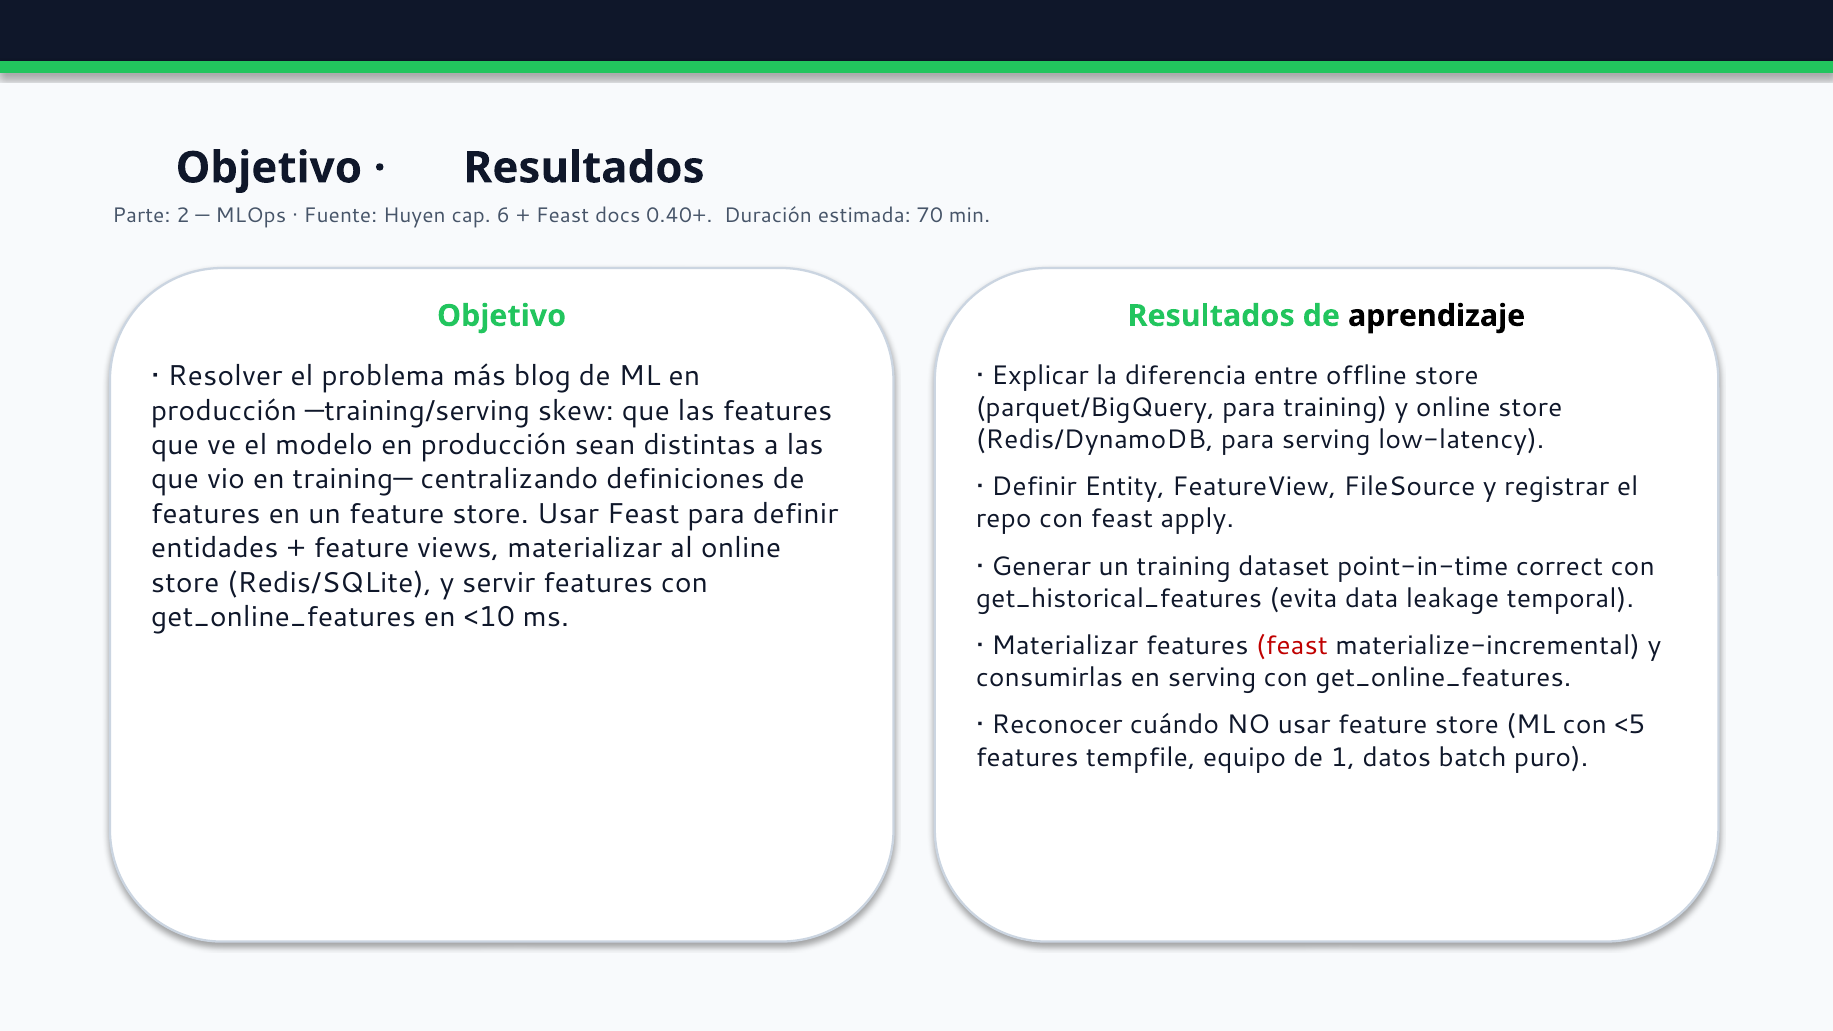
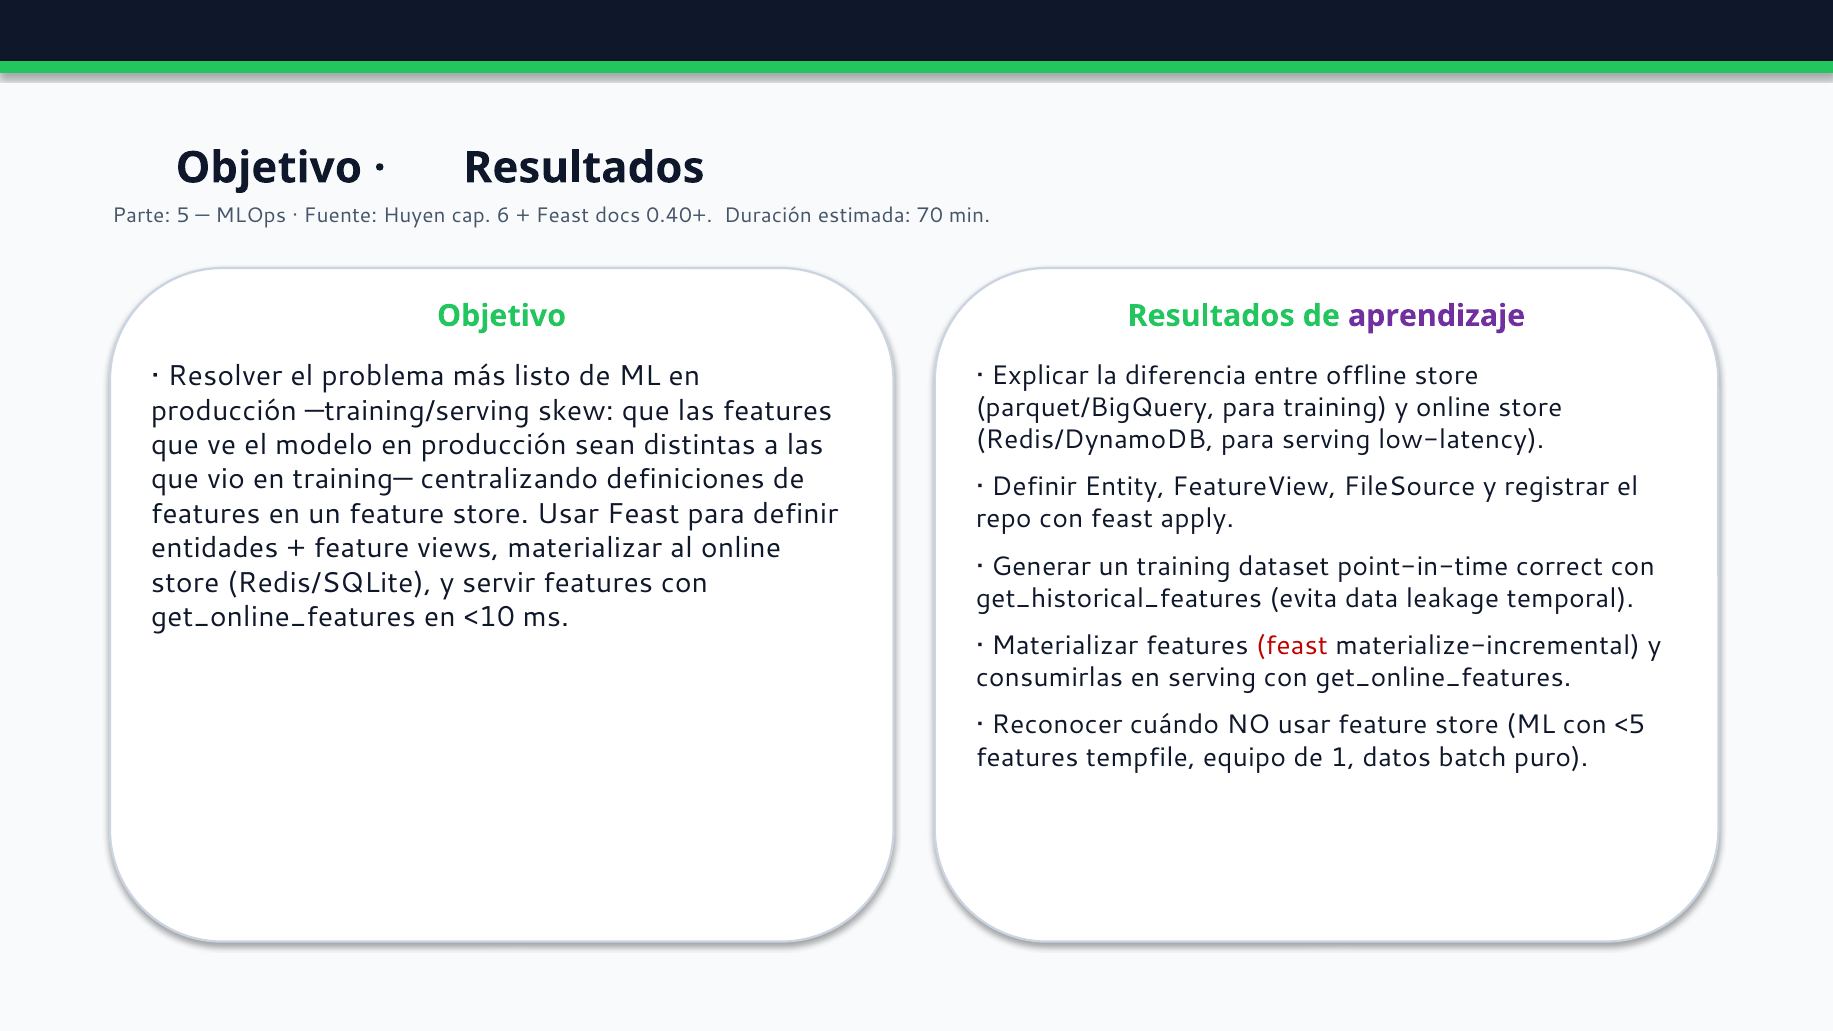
2: 2 -> 5 (183, 216)
aprendizaje colour: black -> purple (1437, 316)
blog: blog -> listo (542, 376)
